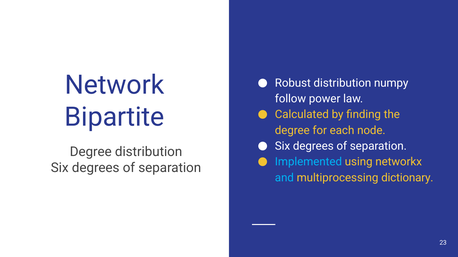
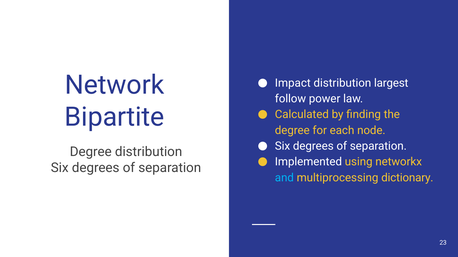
Robust: Robust -> Impact (293, 83)
numpy: numpy -> largest (391, 83)
Implemented colour: light blue -> white (308, 162)
